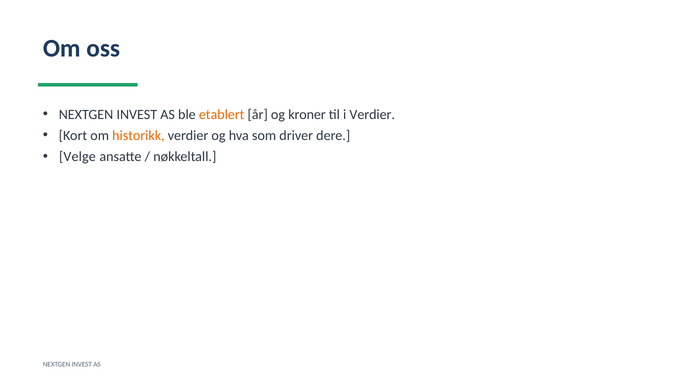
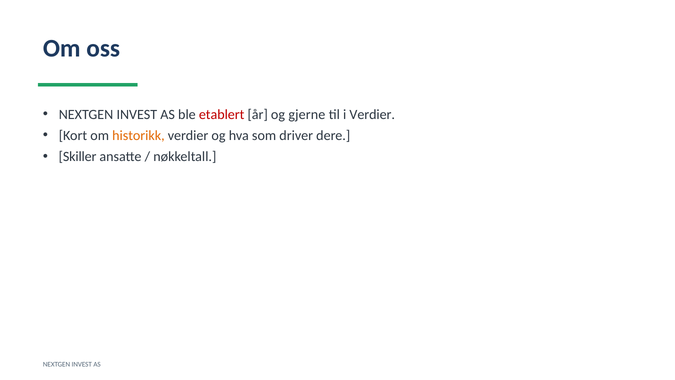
etablert colour: orange -> red (222, 114)
kroner: kroner -> gjerne (307, 114)
Velge: Velge -> Skiller (78, 157)
